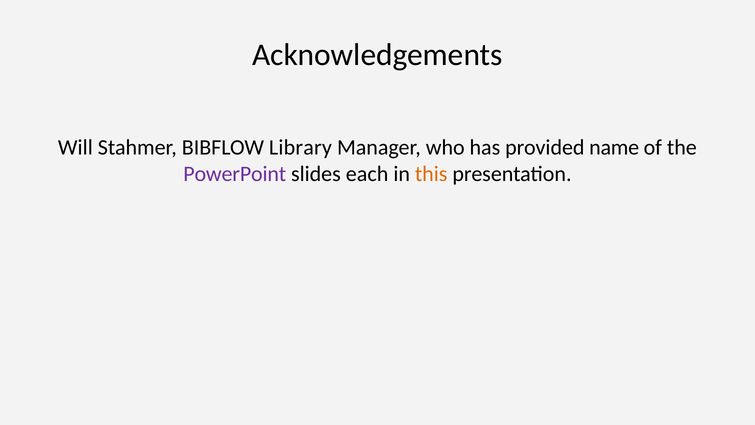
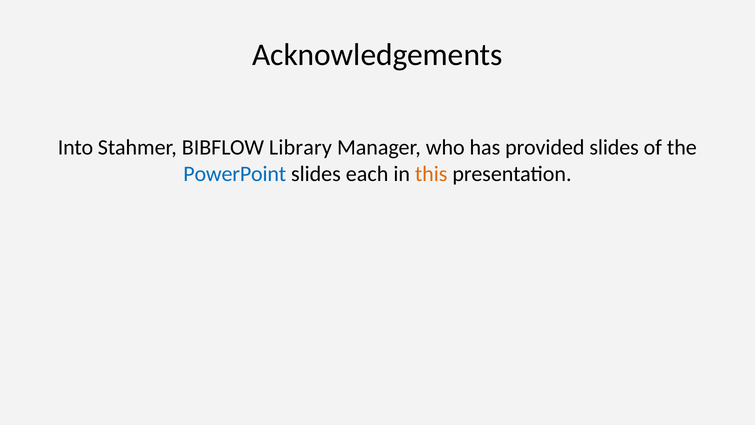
Will: Will -> Into (76, 147)
provided name: name -> slides (614, 147)
PowerPoint colour: purple -> blue (235, 174)
